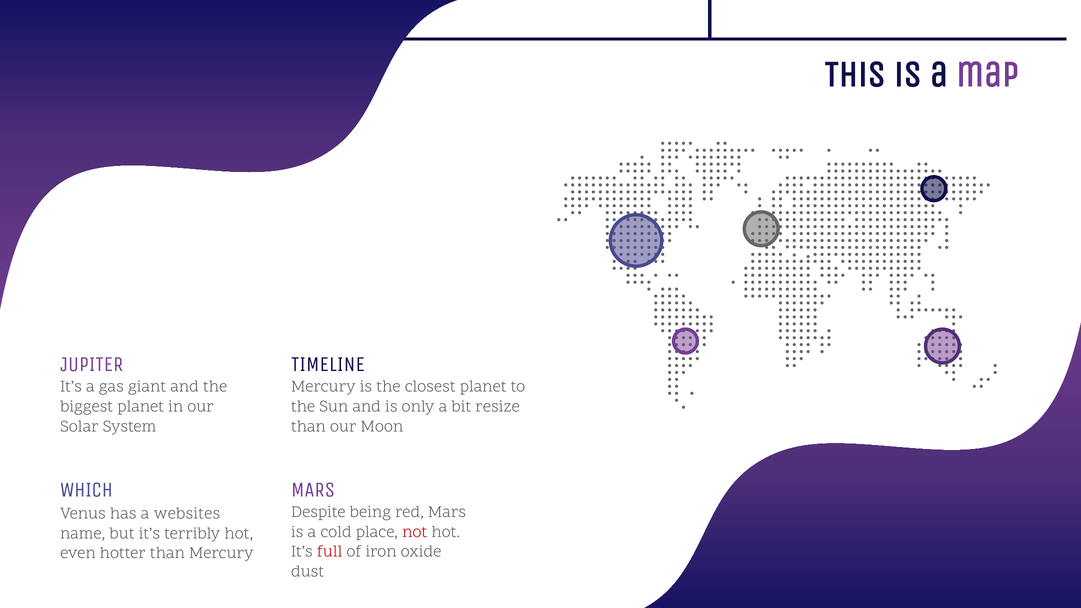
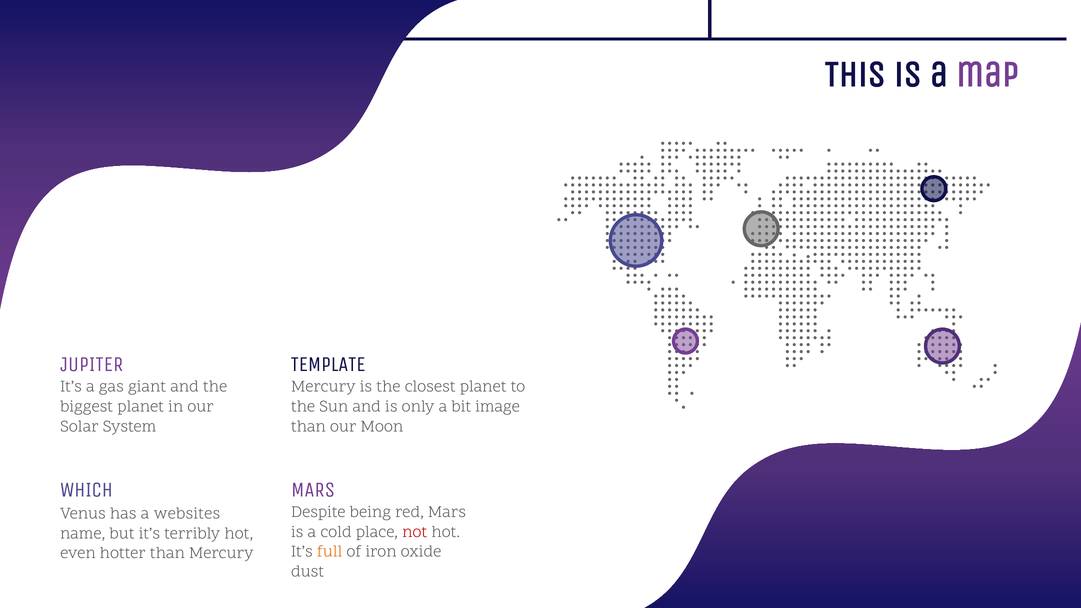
TIMELINE: TIMELINE -> TEMPLATE (328, 364)
resize: resize -> image (498, 406)
full colour: red -> orange (330, 552)
